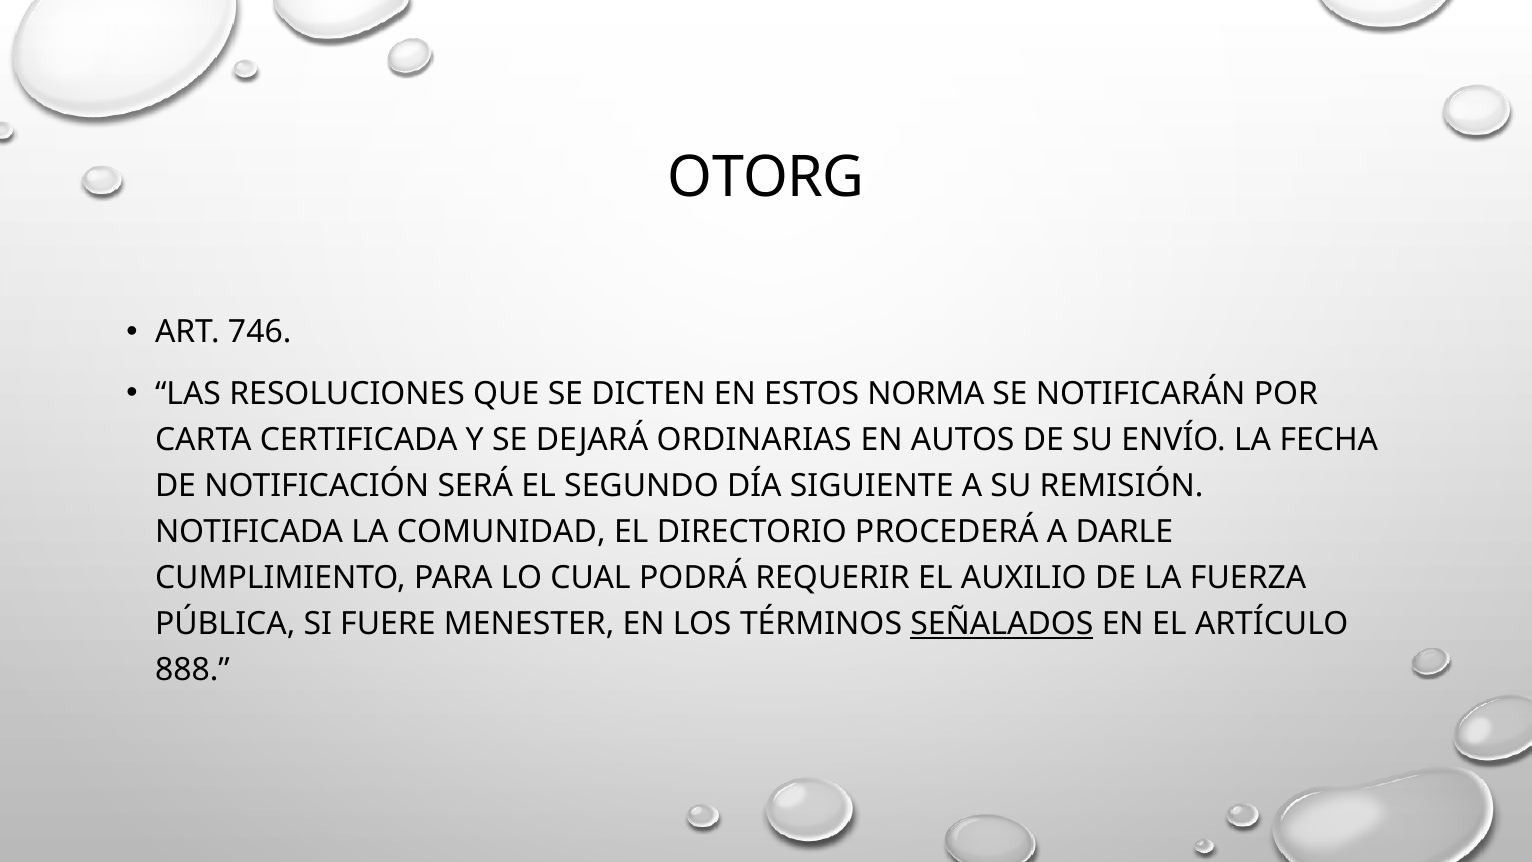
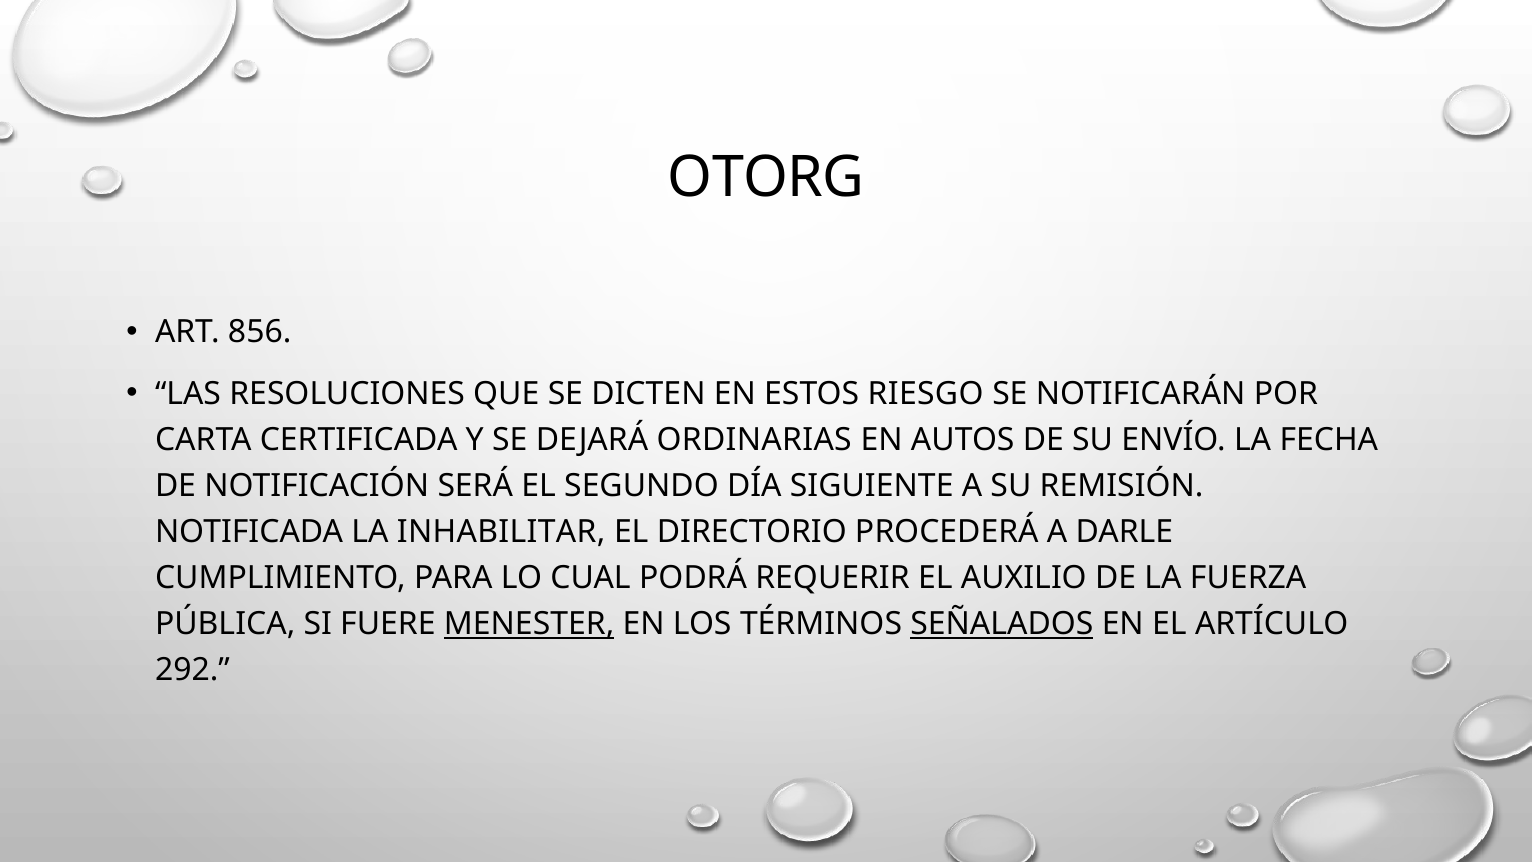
746: 746 -> 856 (260, 332)
NORMA: NORMA -> RIESGO (926, 394)
COMUNIDAD: COMUNIDAD -> INHABILITAR (501, 532)
MENESTER underline: none -> present (529, 624)
888: 888 -> 292 (192, 670)
